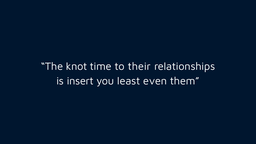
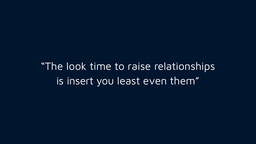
knot: knot -> look (76, 66)
their: their -> raise (139, 66)
